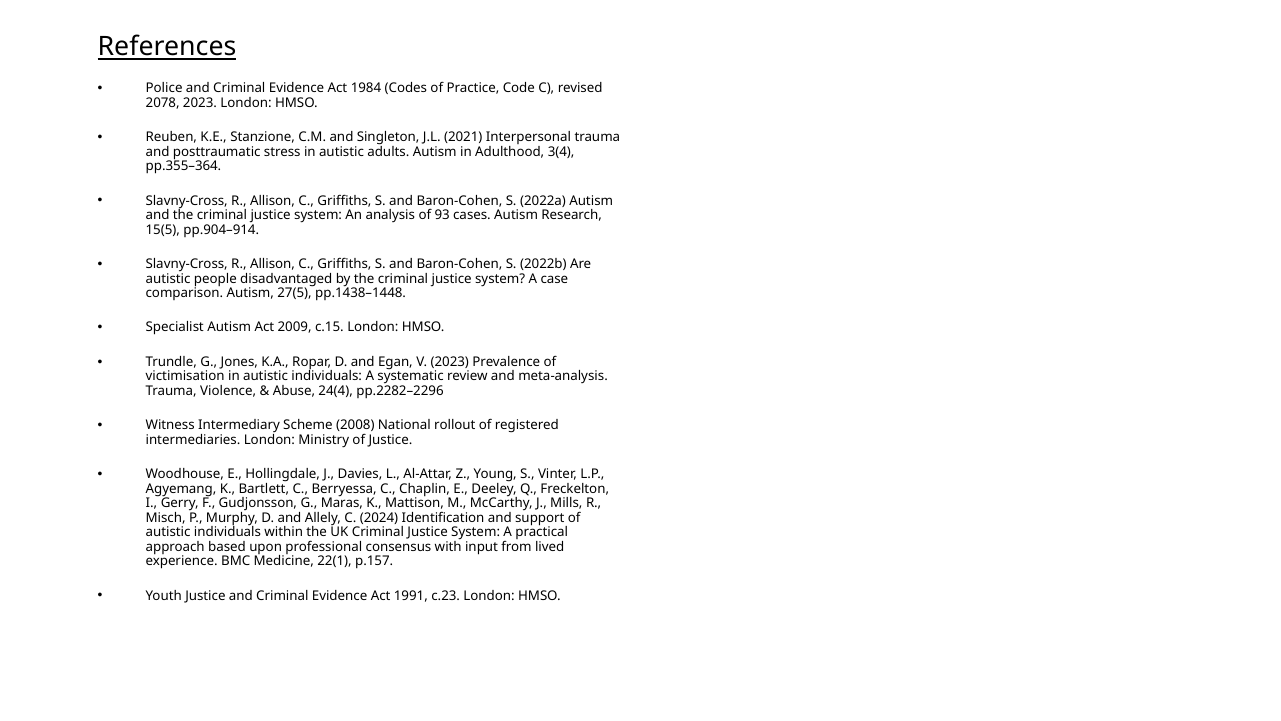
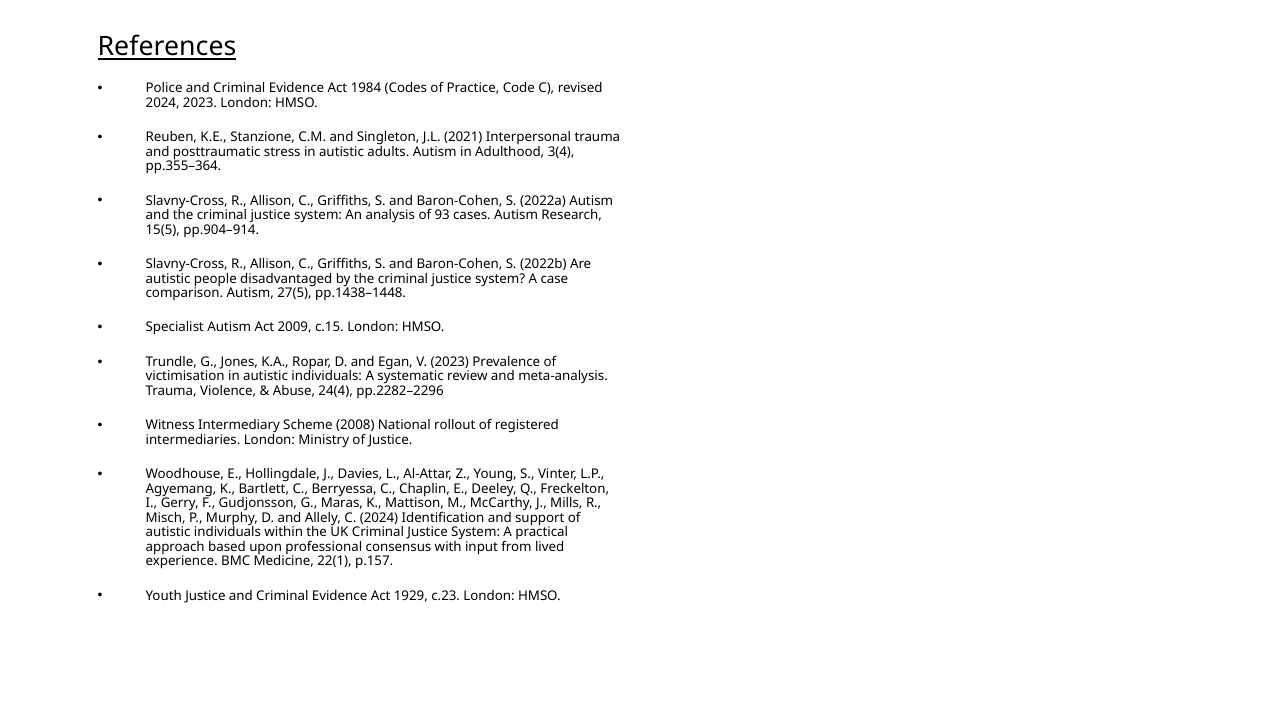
2078: 2078 -> 2024 (163, 103)
1991: 1991 -> 1929 (411, 595)
